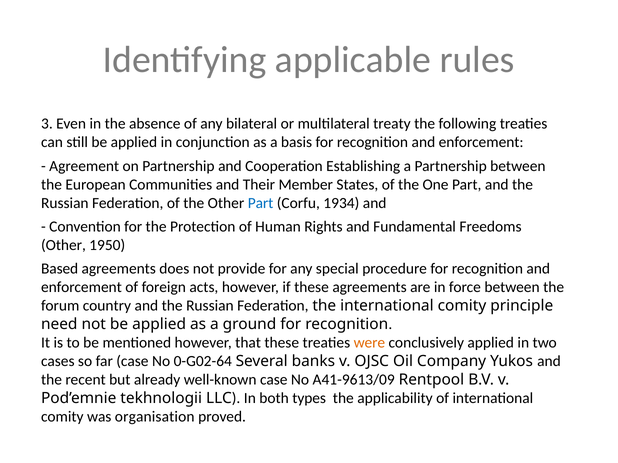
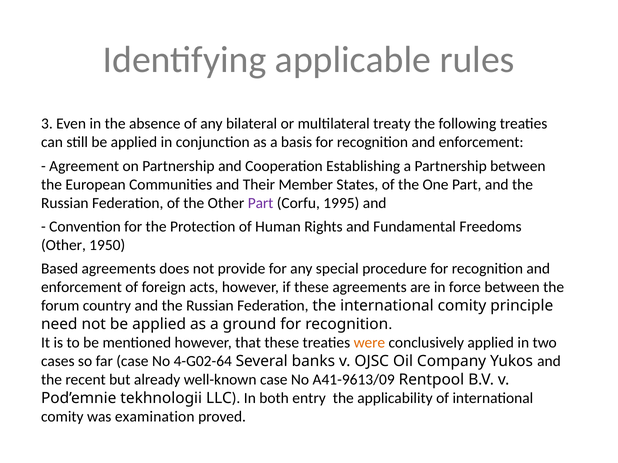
Part colour: blue -> purple (261, 203)
1934: 1934 -> 1995 (341, 203)
0-G02-64: 0-G02-64 -> 4-G02-64 (203, 362)
types: types -> entry (309, 399)
organisation: organisation -> examination (155, 417)
